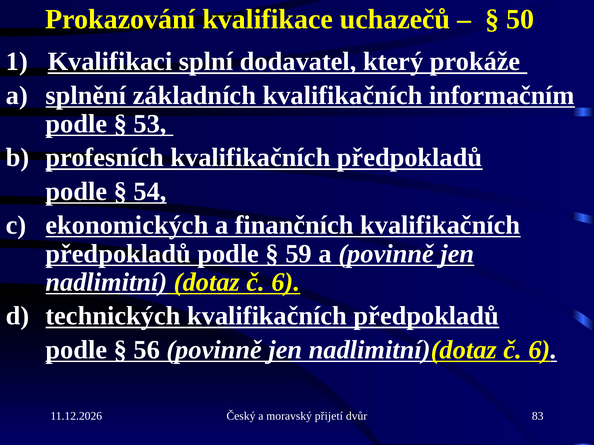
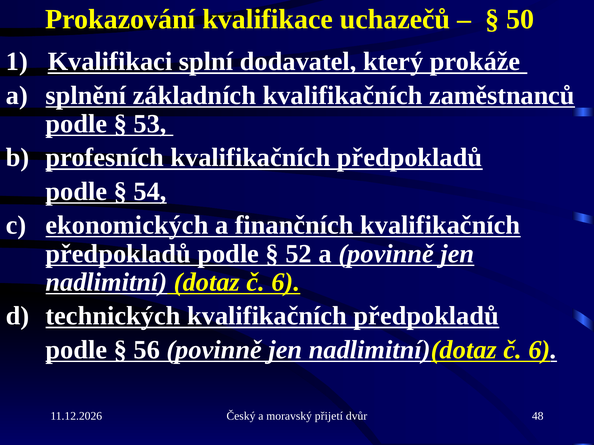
informačním: informačním -> zaměstnanců (502, 95)
59: 59 -> 52 (299, 254)
83: 83 -> 48 (538, 417)
